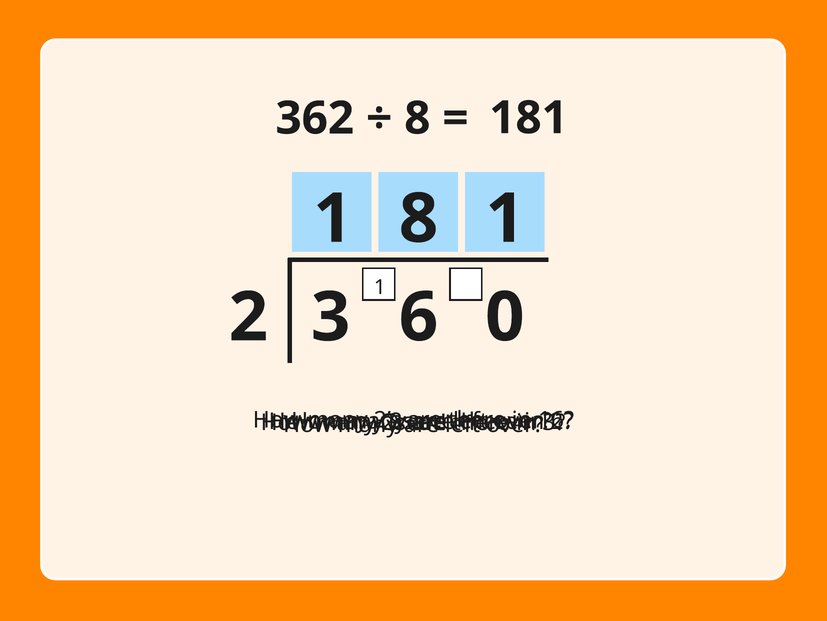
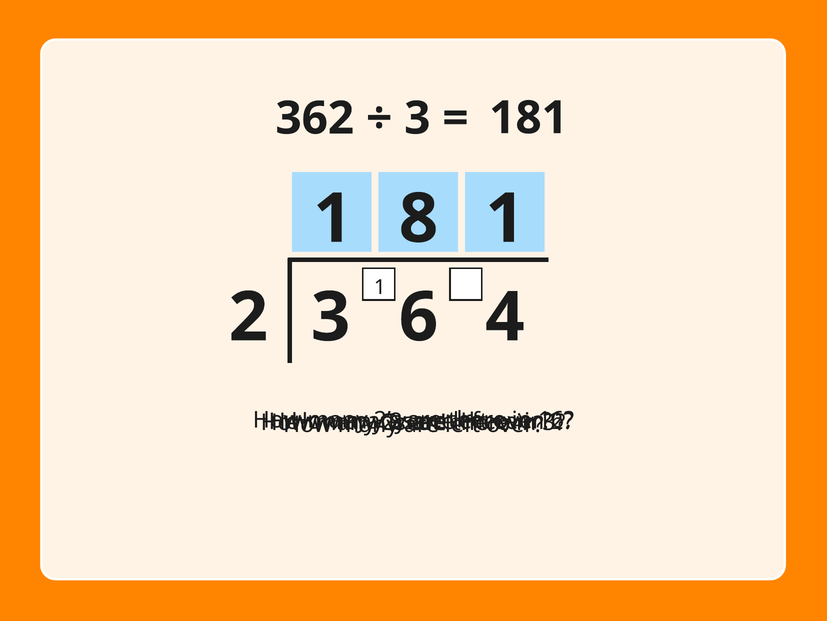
8: 8 -> 3 (417, 118)
0: 0 -> 4 (505, 317)
